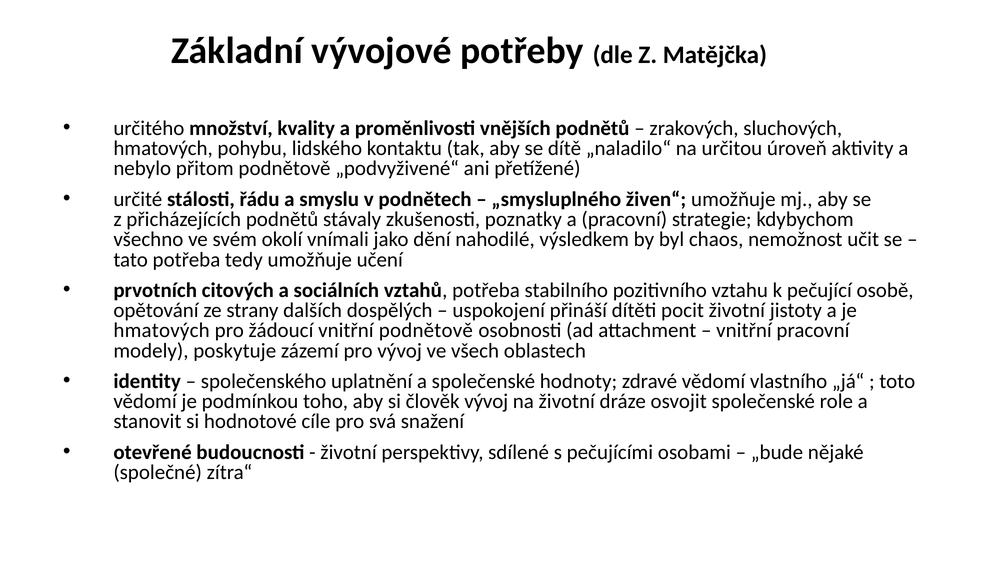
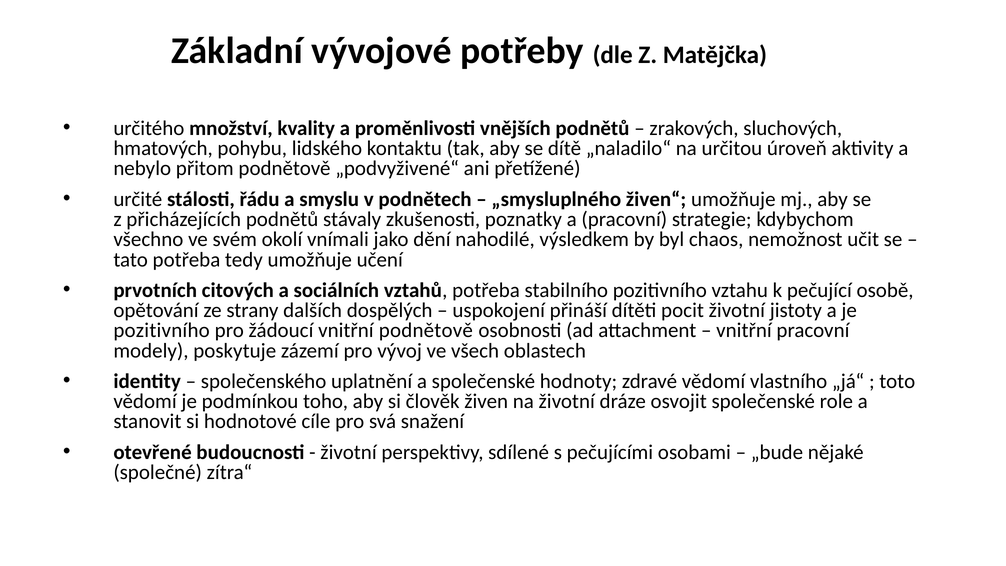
hmatových: hmatových -> pozitivního (162, 330)
člověk vývoj: vývoj -> živen (486, 401)
